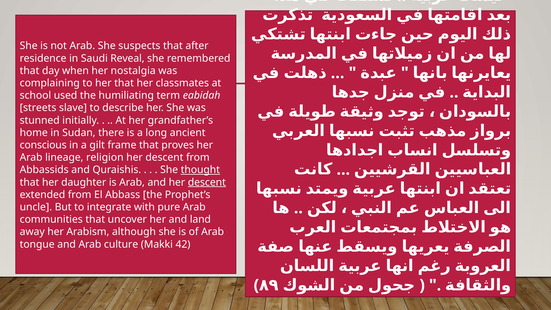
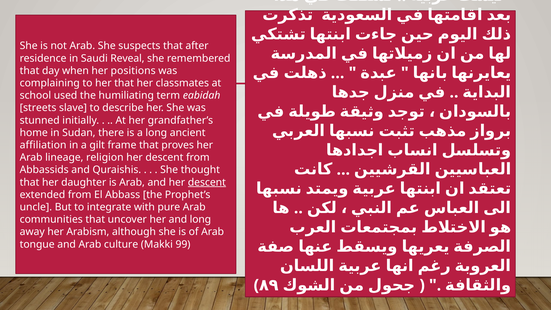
nostalgia: nostalgia -> positions (133, 71)
conscious: conscious -> affiliation (43, 145)
thought underline: present -> none (200, 170)
and land: land -> long (200, 219)
42: 42 -> 99 (183, 244)
